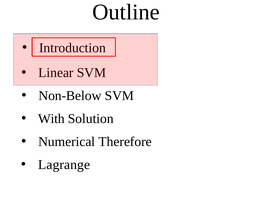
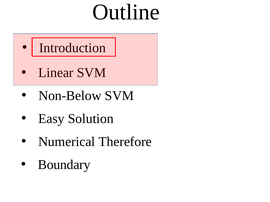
With: With -> Easy (51, 119)
Lagrange: Lagrange -> Boundary (64, 165)
